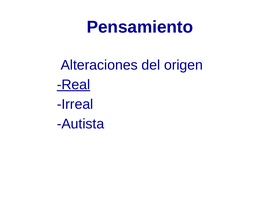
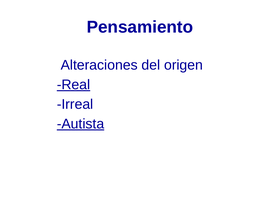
Autista underline: none -> present (81, 124)
